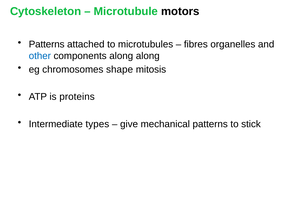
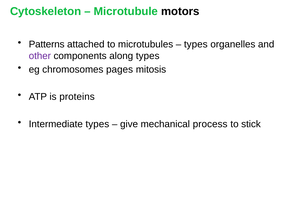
fibres: fibres -> types (196, 44)
other colour: blue -> purple (40, 56)
along along: along -> types (148, 56)
shape: shape -> pages (120, 70)
mechanical patterns: patterns -> process (210, 124)
